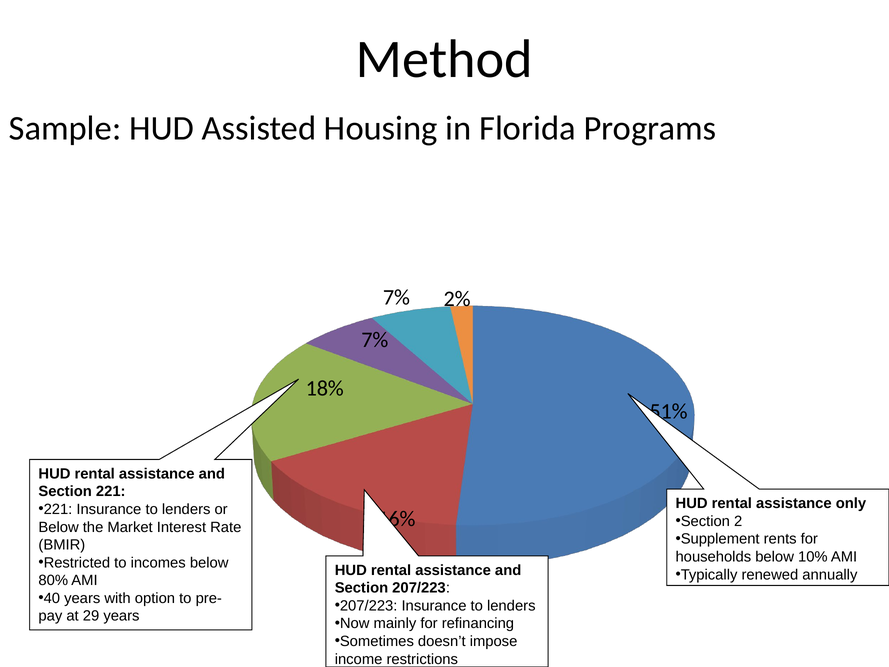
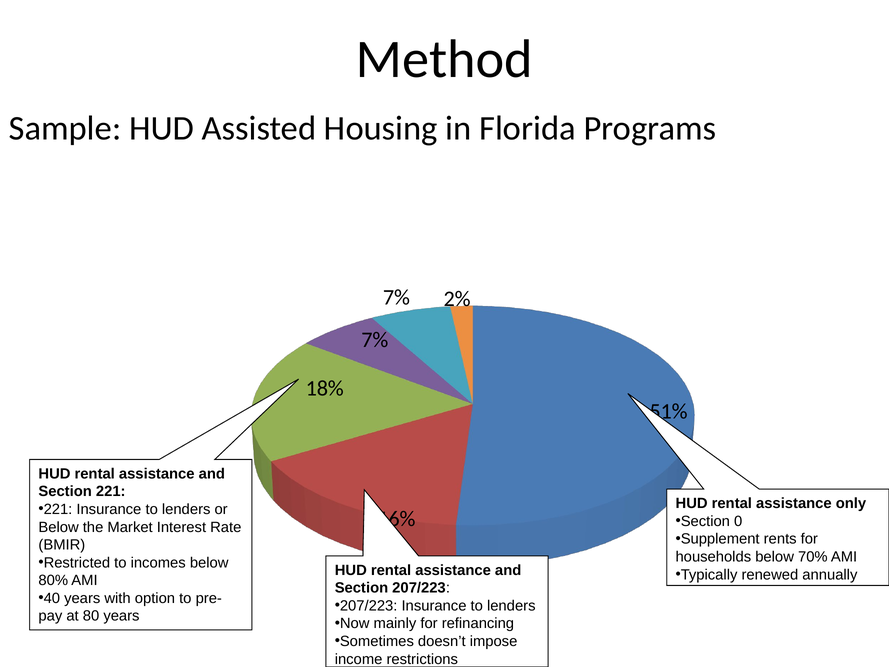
2: 2 -> 0 (738, 521)
10%: 10% -> 70% (813, 557)
29: 29 -> 80 (91, 616)
